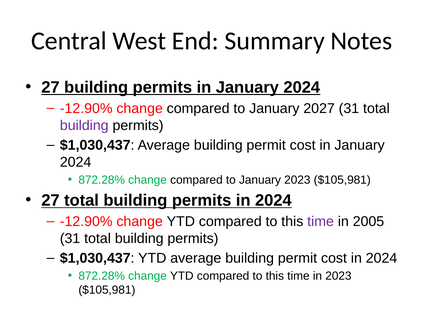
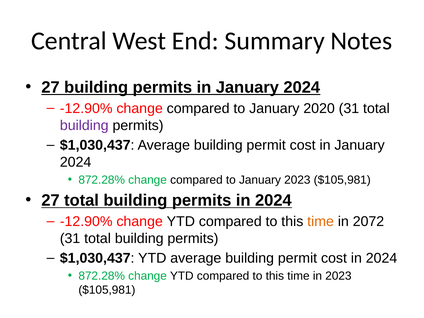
2027: 2027 -> 2020 (319, 108)
time colour: purple -> orange (321, 221)
2005: 2005 -> 2072 (368, 221)
